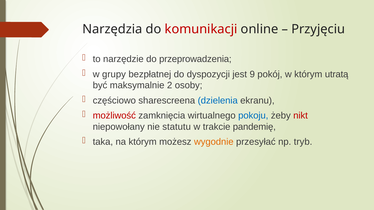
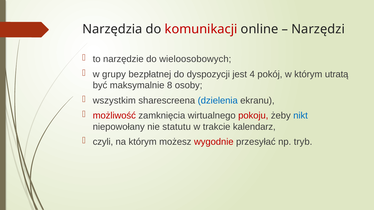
Przyjęciu: Przyjęciu -> Narzędzi (318, 29)
przeprowadzenia: przeprowadzenia -> wieloosobowych (195, 59)
9: 9 -> 4 (252, 74)
2: 2 -> 8 (170, 86)
częściowo: częściowo -> wszystkim (114, 101)
pokoju colour: blue -> red (253, 116)
nikt colour: red -> blue (301, 116)
pandemię: pandemię -> kalendarz (254, 127)
taka: taka -> czyli (103, 142)
wygodnie colour: orange -> red (214, 142)
